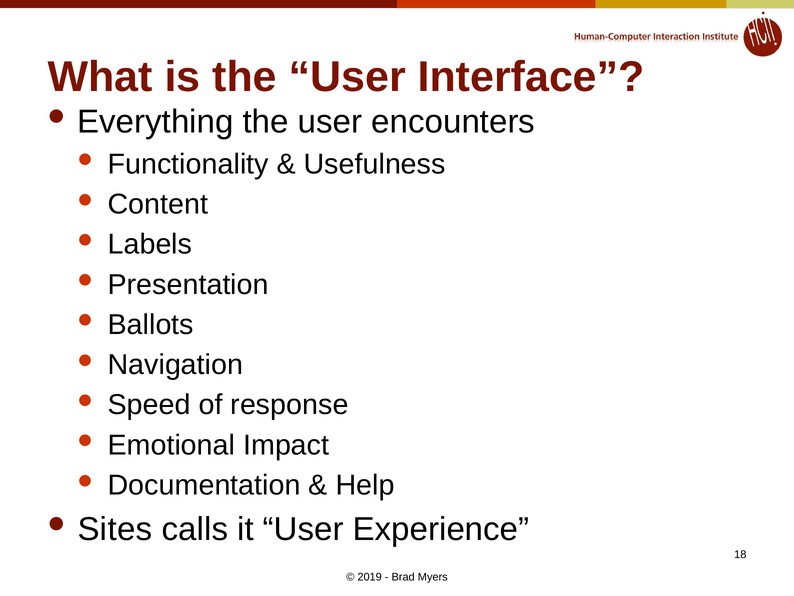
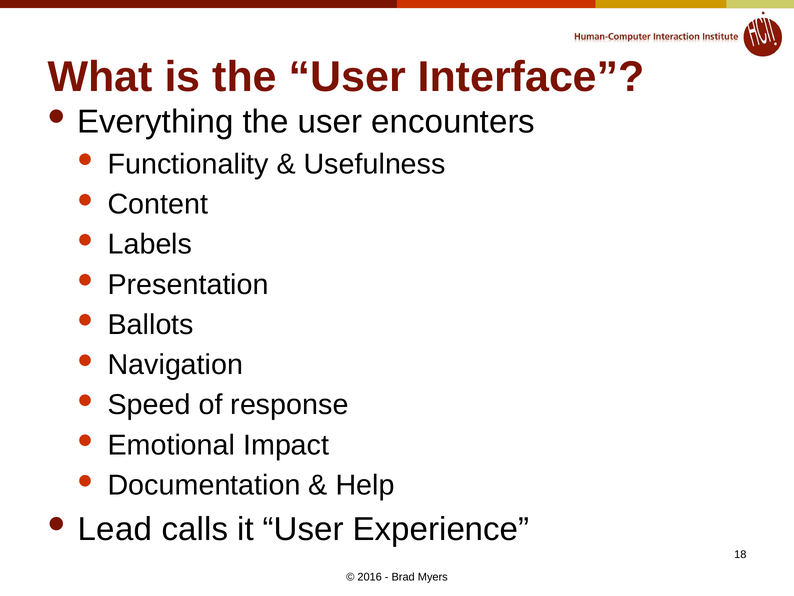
Sites: Sites -> Lead (115, 529)
2019: 2019 -> 2016 (370, 577)
